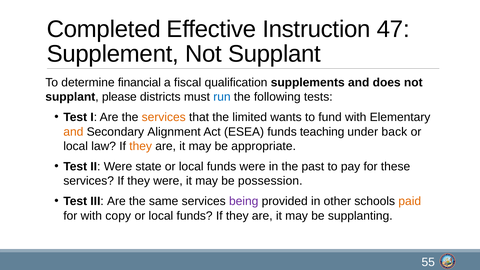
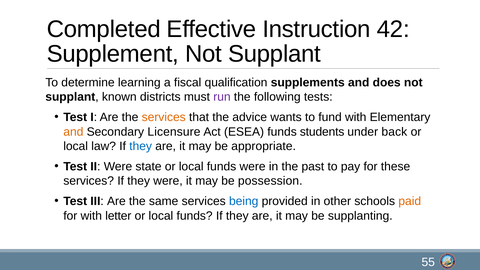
47: 47 -> 42 (393, 29)
financial: financial -> learning (139, 83)
please: please -> known (119, 97)
run colour: blue -> purple (222, 97)
limited: limited -> advice (250, 117)
Alignment: Alignment -> Licensure (174, 132)
teaching: teaching -> students (322, 132)
they colour: orange -> blue (141, 146)
being colour: purple -> blue (244, 201)
copy: copy -> letter (118, 216)
